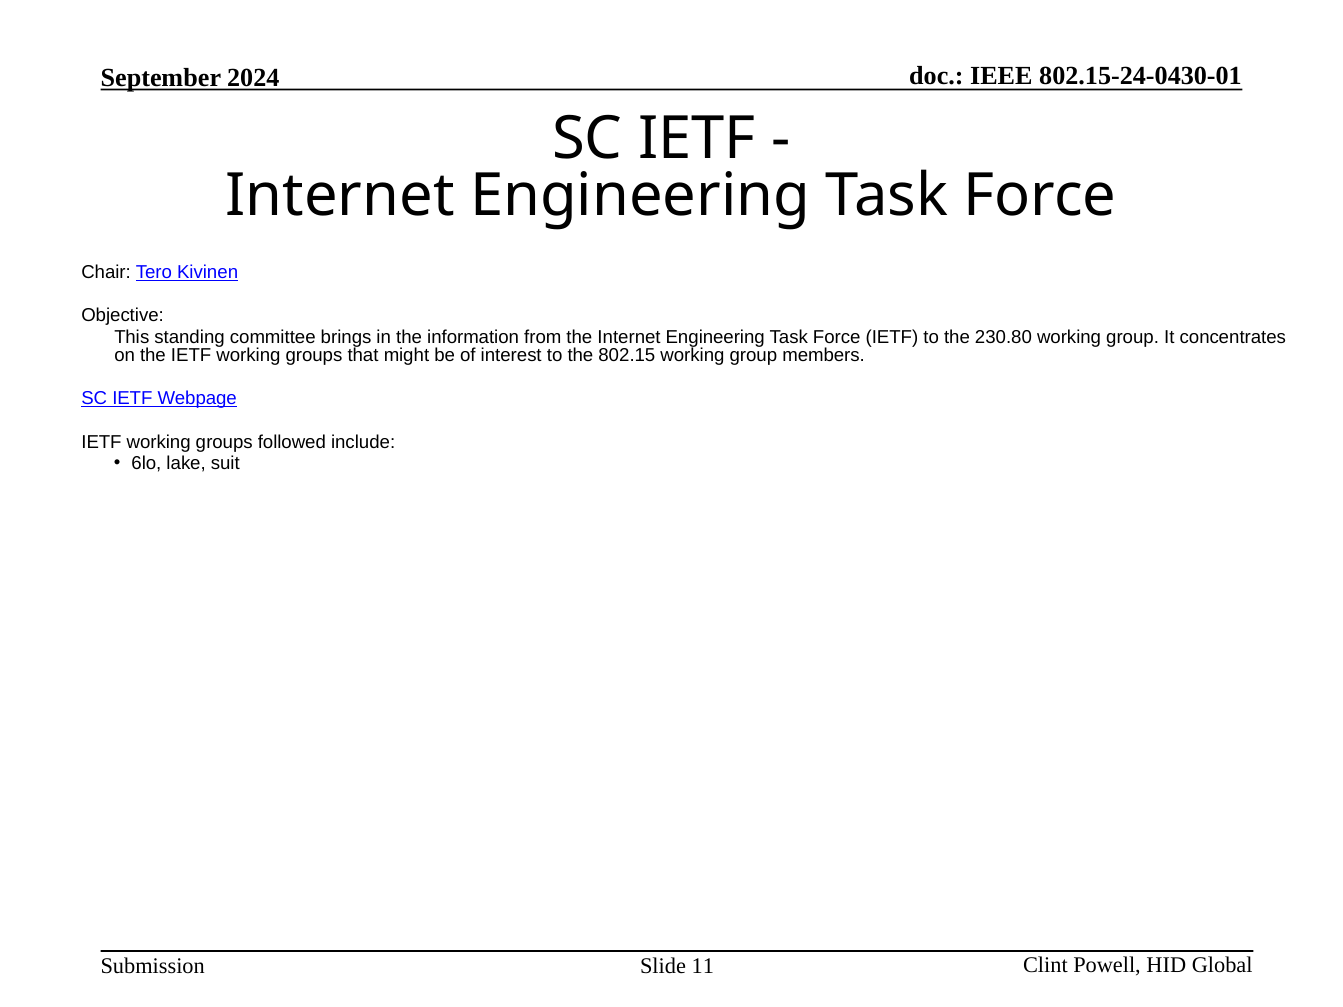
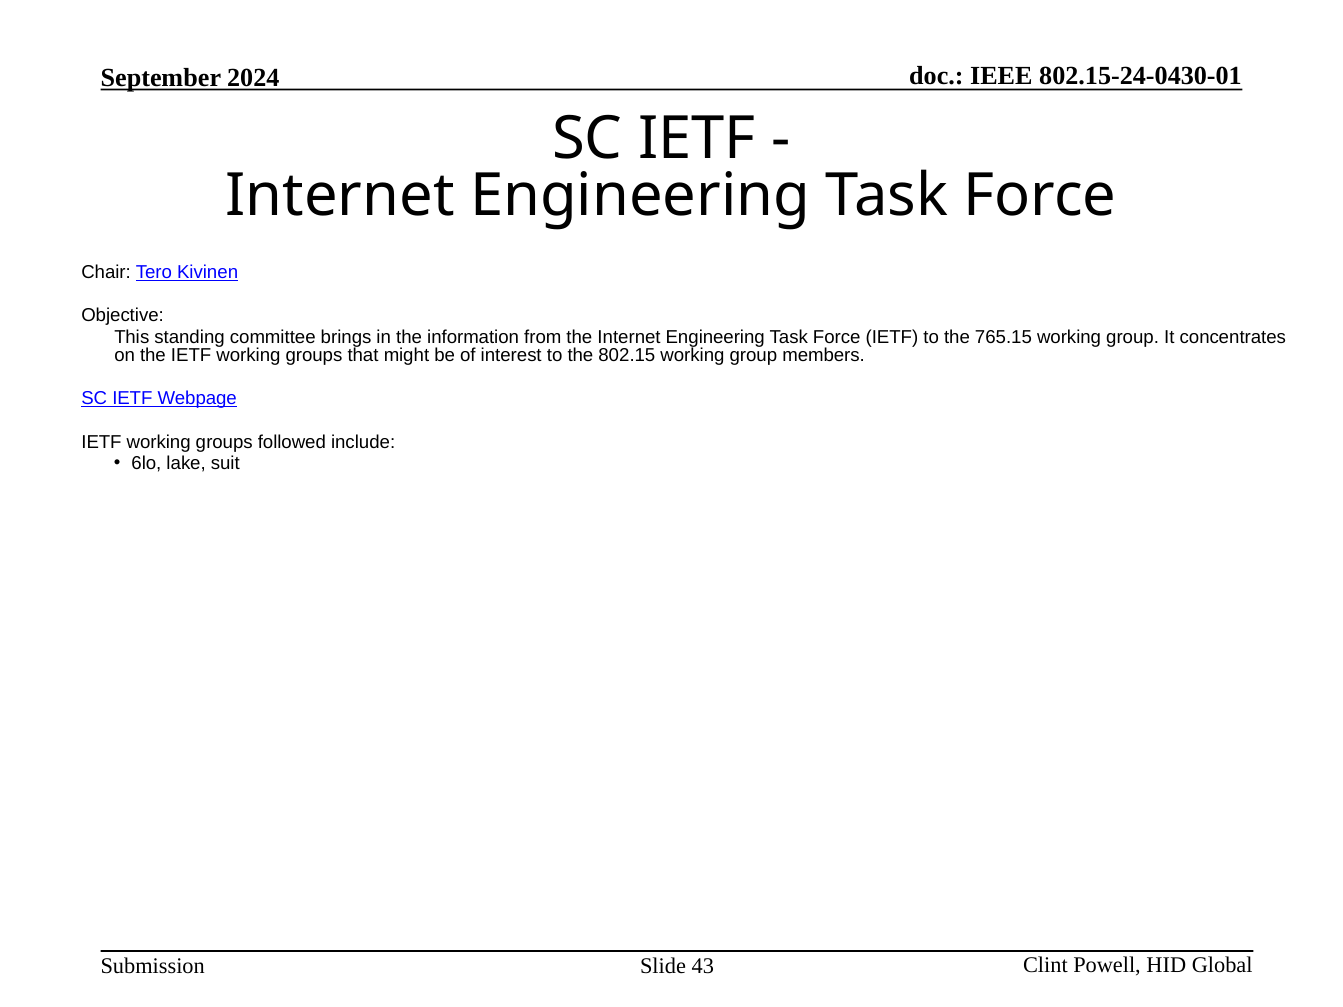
230.80: 230.80 -> 765.15 (1003, 337)
11: 11 -> 43 (703, 966)
